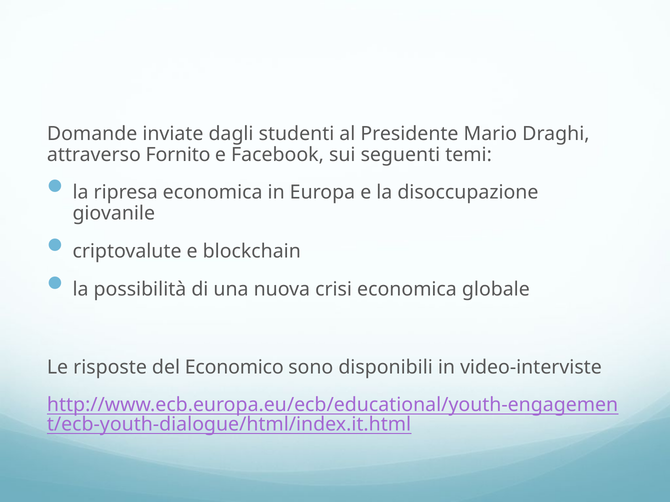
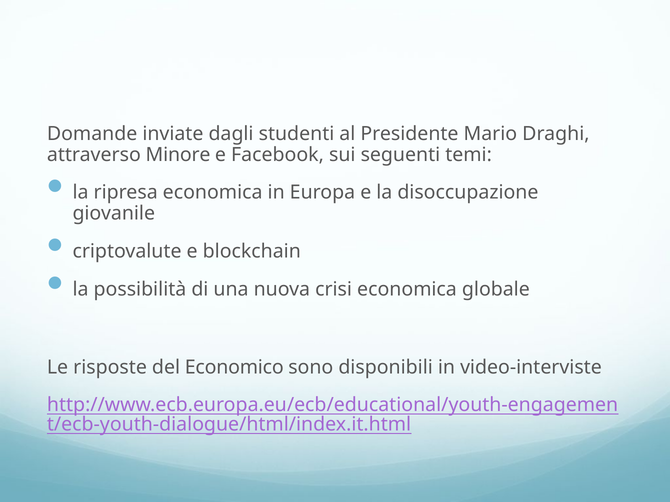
Fornito: Fornito -> Minore (178, 155)
